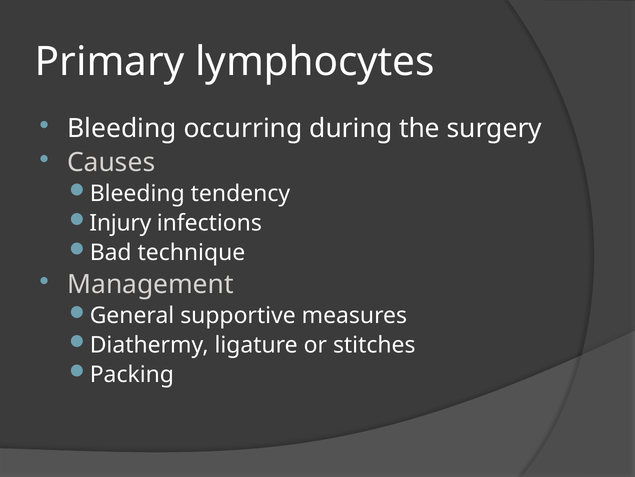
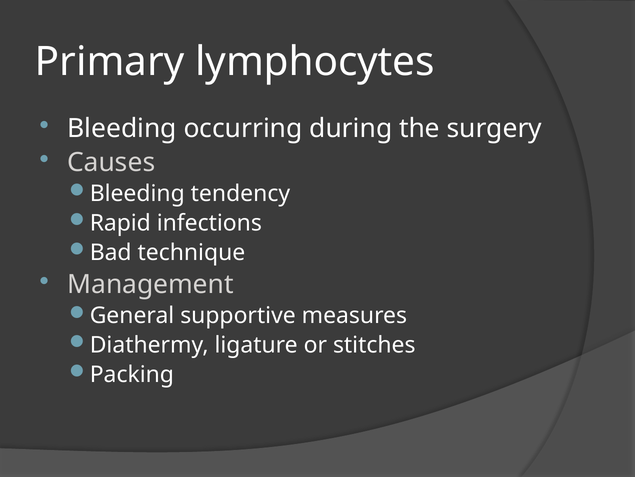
Injury: Injury -> Rapid (120, 223)
